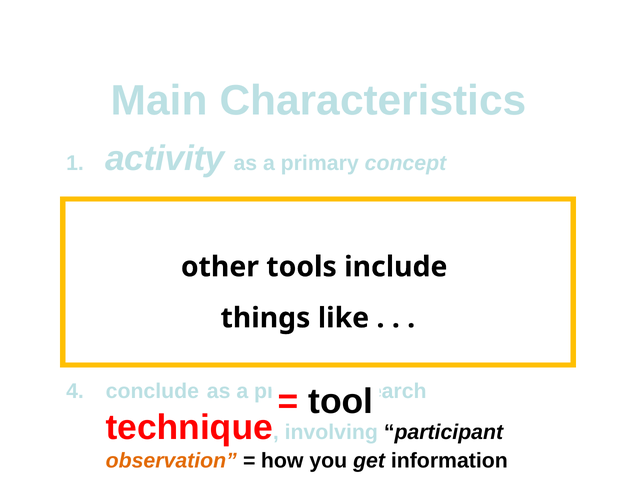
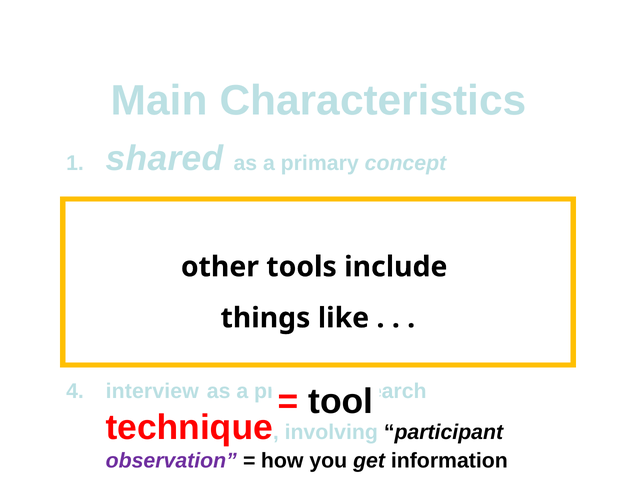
activity: activity -> shared (165, 159)
conclude: conclude -> interview (152, 391)
observation colour: orange -> purple (171, 460)
